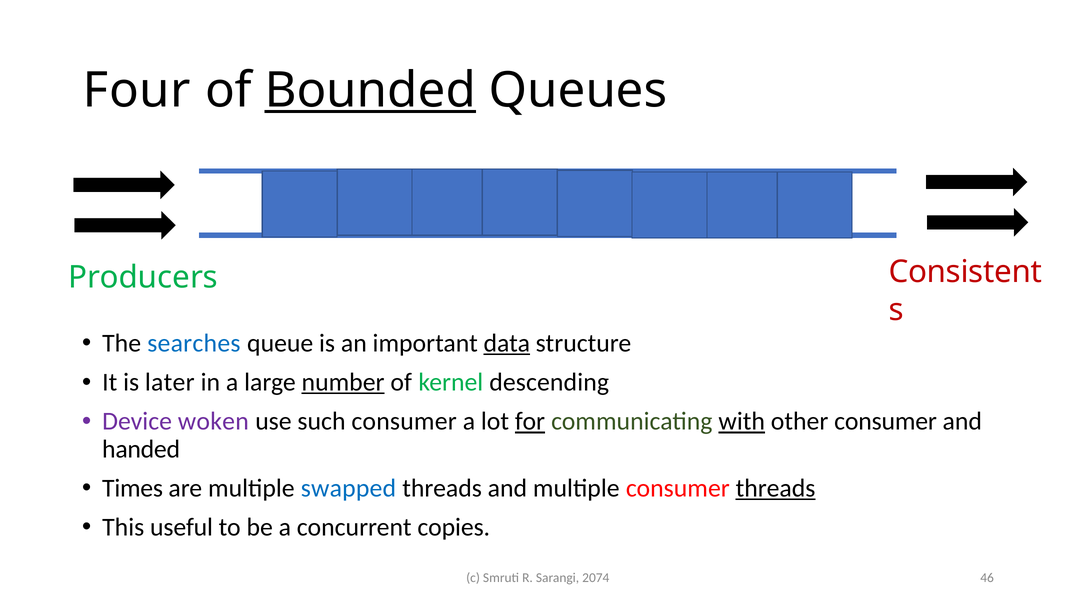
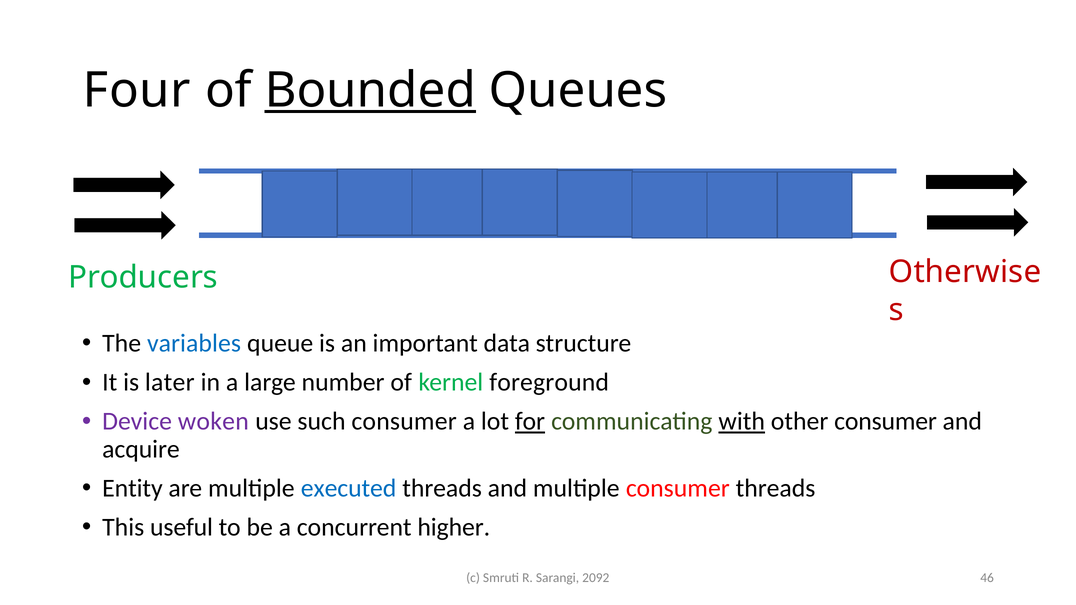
Consistent: Consistent -> Otherwise (965, 272)
searches: searches -> variables (194, 343)
data underline: present -> none (507, 343)
number underline: present -> none (343, 383)
descending: descending -> foreground (549, 383)
handed: handed -> acquire (141, 449)
Times: Times -> Entity (132, 488)
swapped: swapped -> executed (349, 488)
threads underline: present -> none (776, 488)
copies: copies -> higher (454, 528)
2074: 2074 -> 2092 (596, 578)
